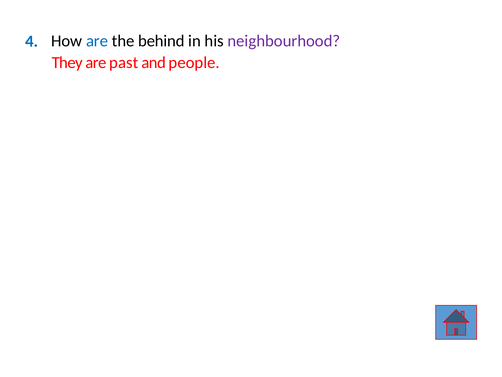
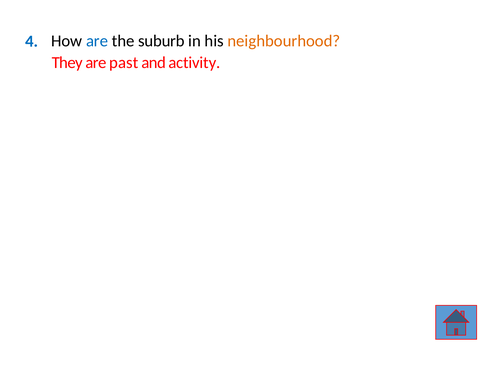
behind: behind -> suburb (161, 41)
neighbourhood colour: purple -> orange (284, 41)
people: people -> activity (194, 63)
